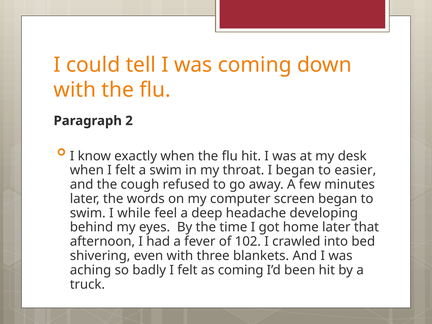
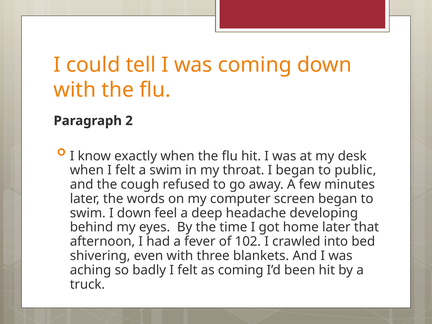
easier: easier -> public (355, 170)
I while: while -> down (134, 213)
